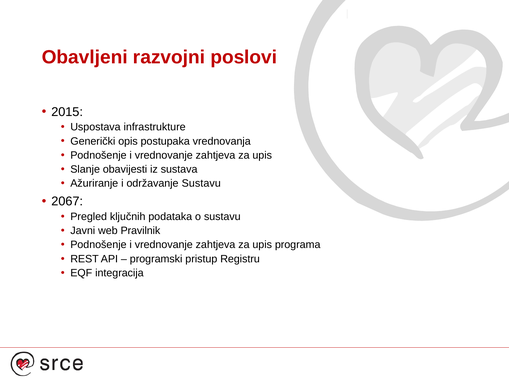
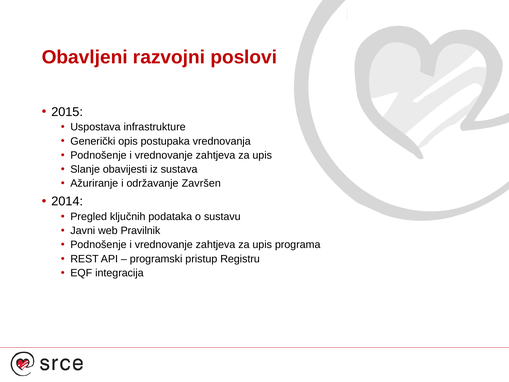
održavanje Sustavu: Sustavu -> Završen (201, 183)
2067: 2067 -> 2014 (67, 201)
